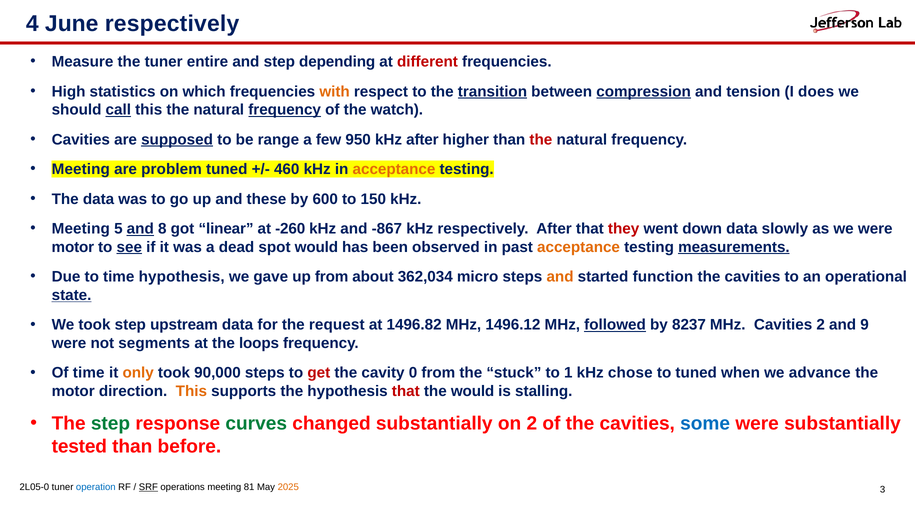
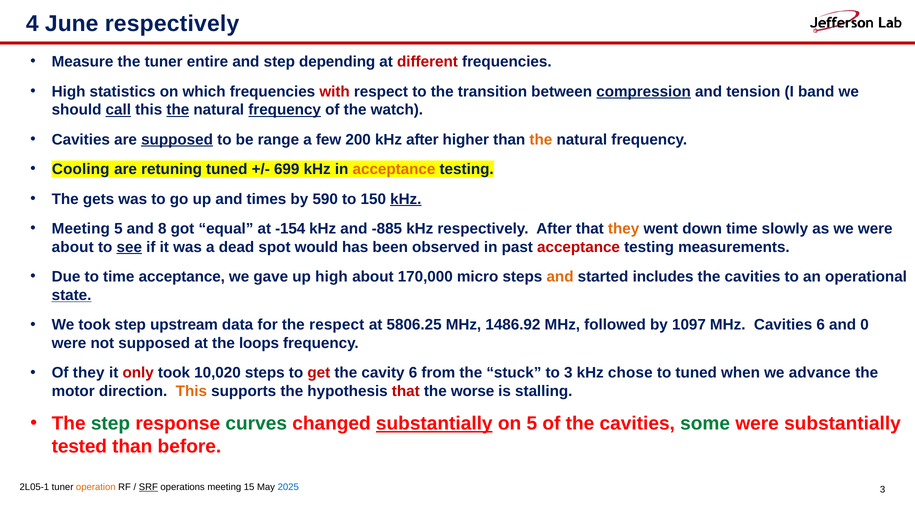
with colour: orange -> red (335, 92)
transition underline: present -> none (492, 92)
does: does -> band (816, 92)
the underline: none -> present (178, 110)
950: 950 -> 200 (358, 140)
the colour: red -> orange (541, 140)
Meeting: Meeting -> Cooling (81, 169)
problem: problem -> retuning (172, 169)
460: 460 -> 699 (287, 169)
The data: data -> gets (99, 199)
these: these -> times (266, 199)
600: 600 -> 590 (325, 199)
kHz underline: none -> present (406, 199)
and underline: present -> none (140, 229)
linear: linear -> equal (226, 229)
-260: -260 -> -154 (290, 229)
-867: -867 -> -885 (387, 229)
they colour: red -> orange (624, 229)
down data: data -> time (742, 229)
motor: motor -> about (73, 247)
acceptance colour: orange -> red (579, 247)
measurements underline: present -> none (734, 247)
time hypothesis: hypothesis -> acceptance (182, 277)
up from: from -> high (331, 277)
362,034: 362,034 -> 170,000 (425, 277)
function: function -> includes (663, 277)
the request: request -> respect (337, 325)
1496.82: 1496.82 -> 5806.25 (414, 325)
1496.12: 1496.12 -> 1486.92 (513, 325)
followed underline: present -> none (615, 325)
8237: 8237 -> 1097 (689, 325)
Cavities 2: 2 -> 6 (821, 325)
9: 9 -> 0 (865, 325)
not segments: segments -> supposed (154, 343)
Of time: time -> they (89, 373)
only colour: orange -> red (138, 373)
90,000: 90,000 -> 10,020 (217, 373)
cavity 0: 0 -> 6 (413, 373)
to 1: 1 -> 3 (568, 373)
the would: would -> worse (473, 391)
substantially underline: none -> present (434, 423)
on 2: 2 -> 5 (532, 423)
some colour: blue -> green (705, 423)
2L05-0: 2L05-0 -> 2L05-1 (34, 487)
operation colour: blue -> orange (96, 487)
81: 81 -> 15 (249, 487)
2025 colour: orange -> blue (288, 487)
